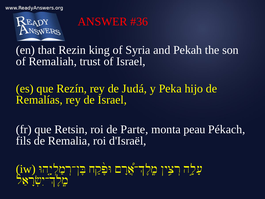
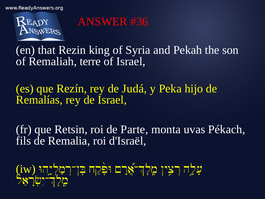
trust: trust -> terre (90, 61)
peau: peau -> uvas (194, 129)
